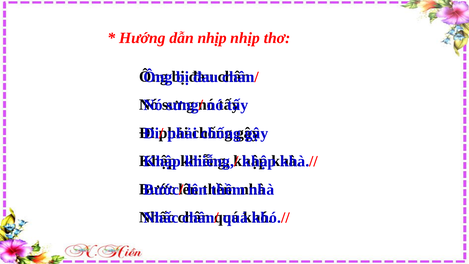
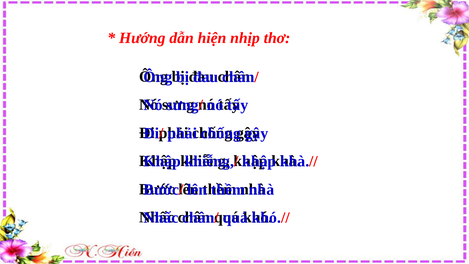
dẫn nhịp: nhịp -> hiện (212, 38)
